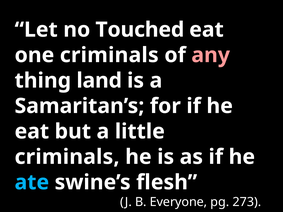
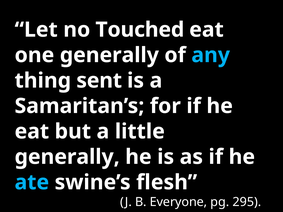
one criminals: criminals -> generally (109, 55)
any colour: pink -> light blue (211, 55)
land: land -> sent (99, 81)
criminals: criminals -> generally (67, 157)
273: 273 -> 295 (247, 202)
